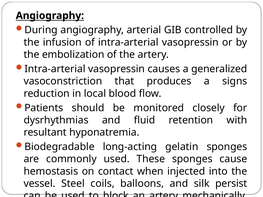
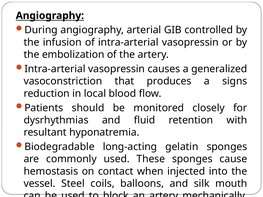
persist: persist -> mouth (231, 184)
